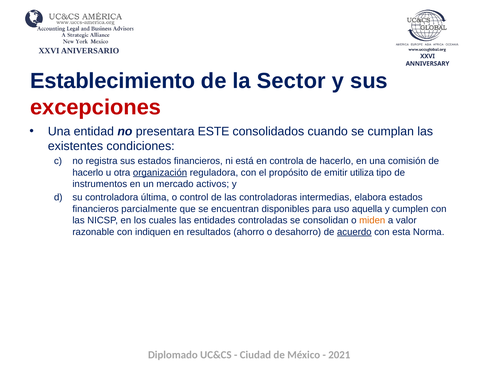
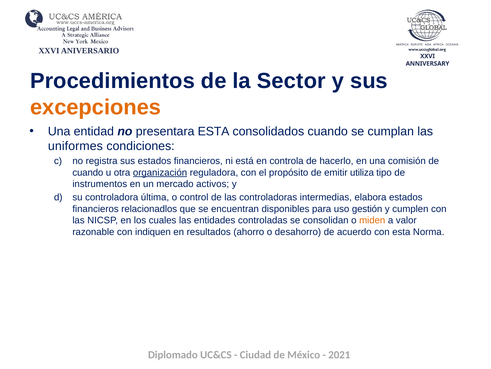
Establecimiento: Establecimiento -> Procedimientos (112, 81)
excepciones colour: red -> orange (96, 107)
presentara ESTE: ESTE -> ESTA (214, 131)
existentes: existentes -> uniformes (75, 146)
hacerlo: hacerlo -> cuando (88, 172)
parcialmente: parcialmente -> relacionadlos (149, 209)
aquella: aquella -> gestión (367, 209)
acuerdo underline: present -> none (354, 231)
